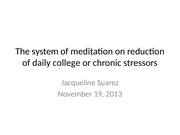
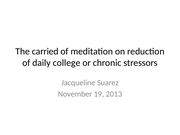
system: system -> carried (45, 51)
